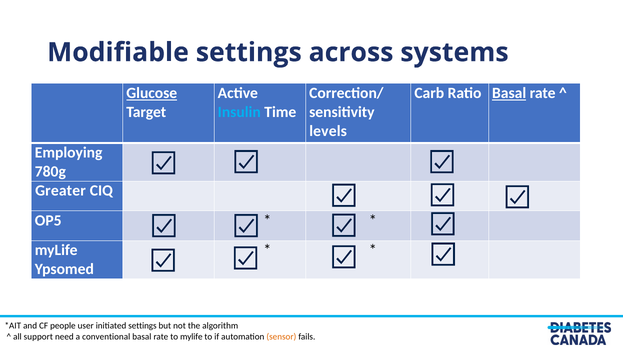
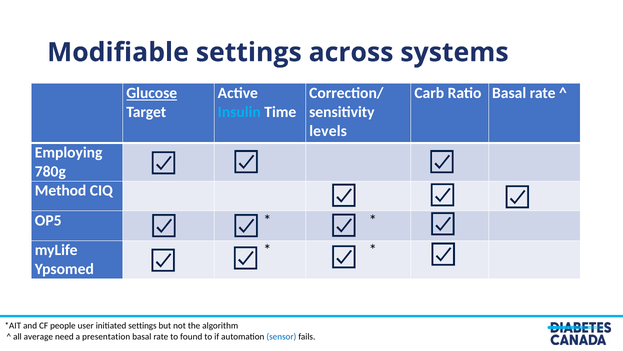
Basal underline: present -> none (509, 93)
Greater: Greater -> Method (61, 190)
support: support -> average (38, 336)
conventional: conventional -> presentation (106, 336)
to mylife: mylife -> found (191, 336)
sensor colour: orange -> blue (281, 336)
